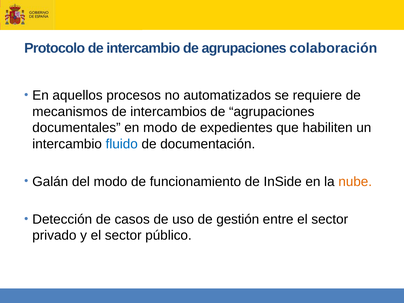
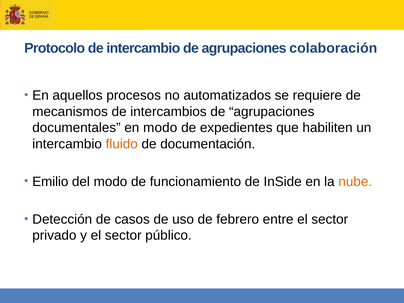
fluido colour: blue -> orange (122, 144)
Galán: Galán -> Emilio (50, 182)
gestión: gestión -> febrero (238, 219)
